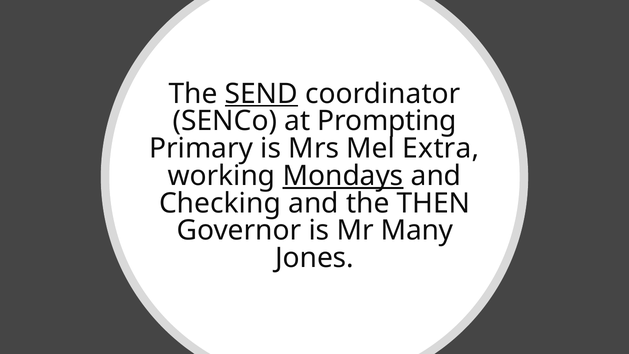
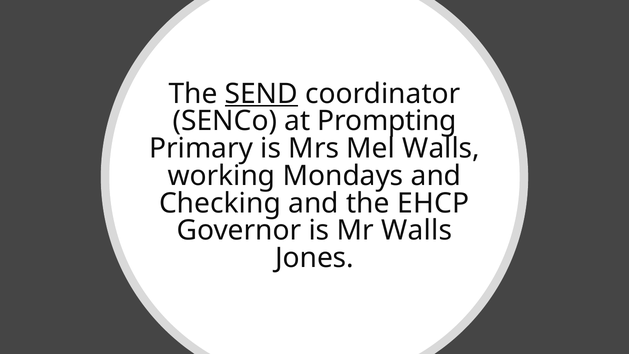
Mel Extra: Extra -> Walls (441, 148)
Mondays underline: present -> none (343, 176)
THEN: THEN -> EHCP (433, 203)
Mr Many: Many -> Walls (417, 231)
